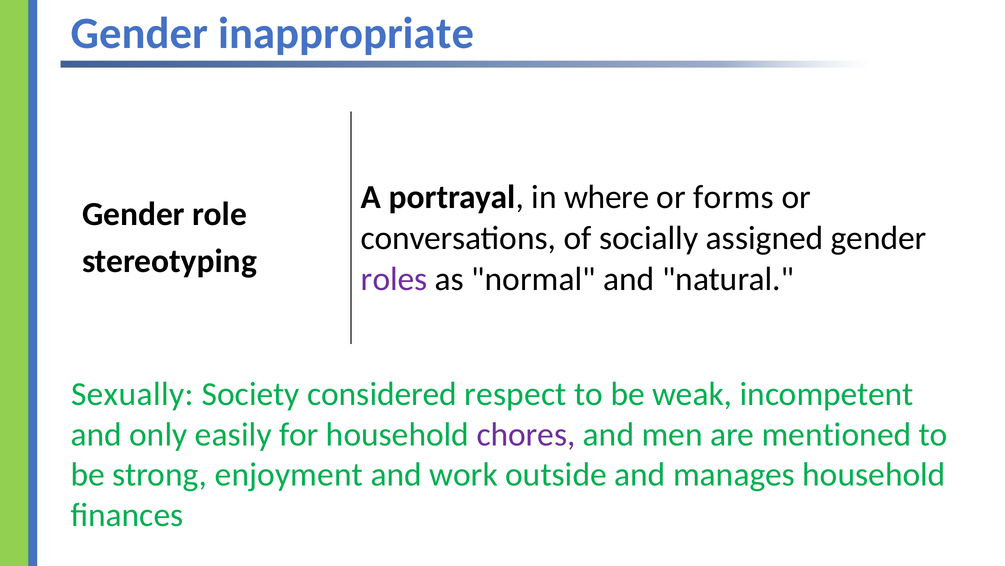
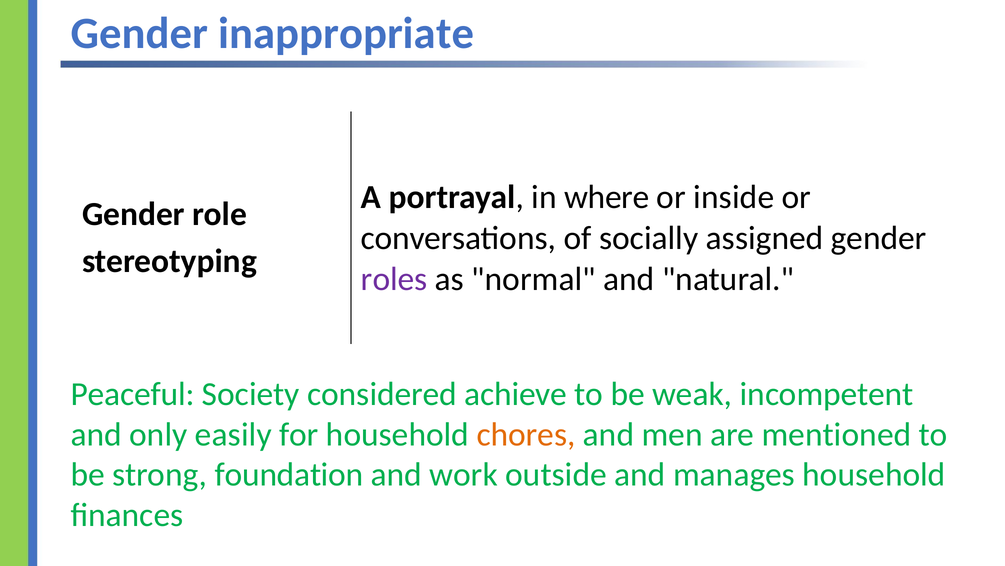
forms: forms -> inside (734, 197)
Sexually: Sexually -> Peaceful (133, 394)
respect: respect -> achieve (516, 394)
chores colour: purple -> orange (526, 434)
enjoyment: enjoyment -> foundation (289, 474)
